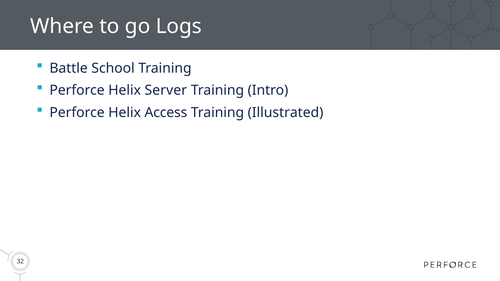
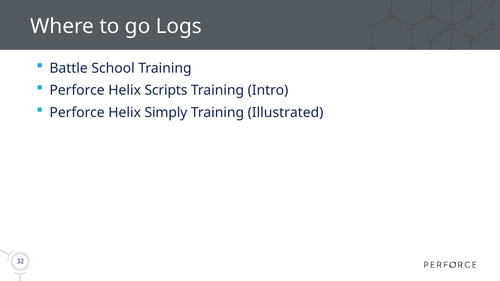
Server: Server -> Scripts (166, 90)
Access: Access -> Simply (166, 113)
